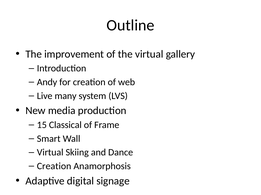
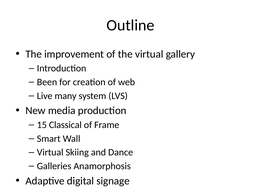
Andy: Andy -> Been (47, 82)
Creation: Creation -> Galleries (54, 167)
